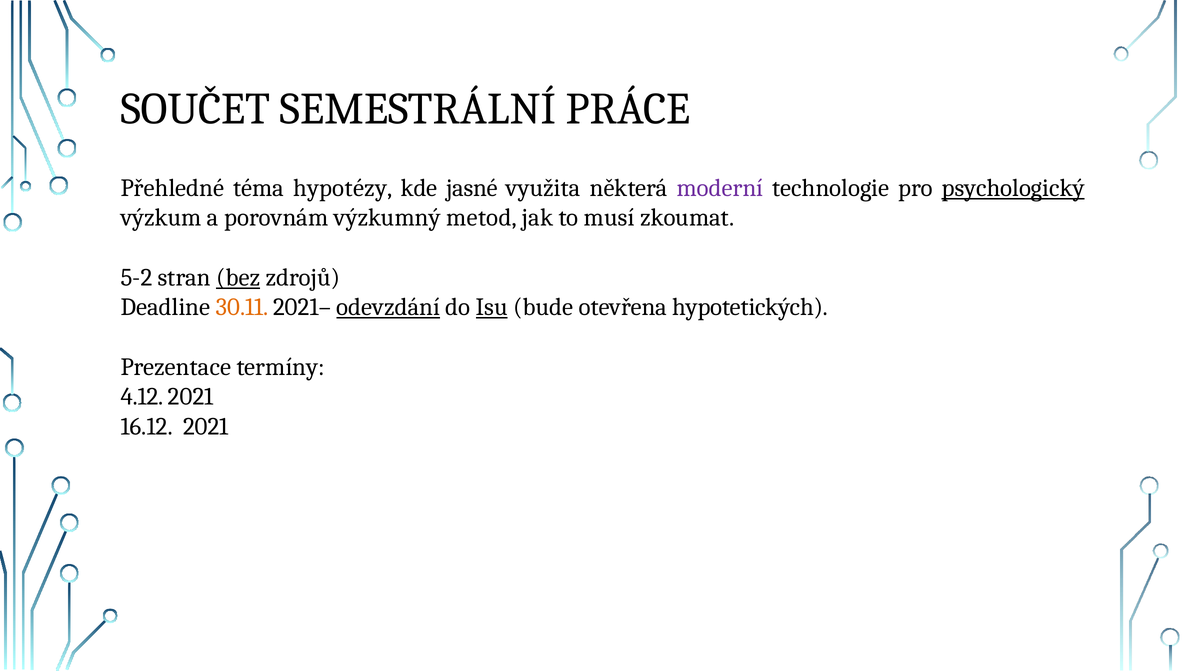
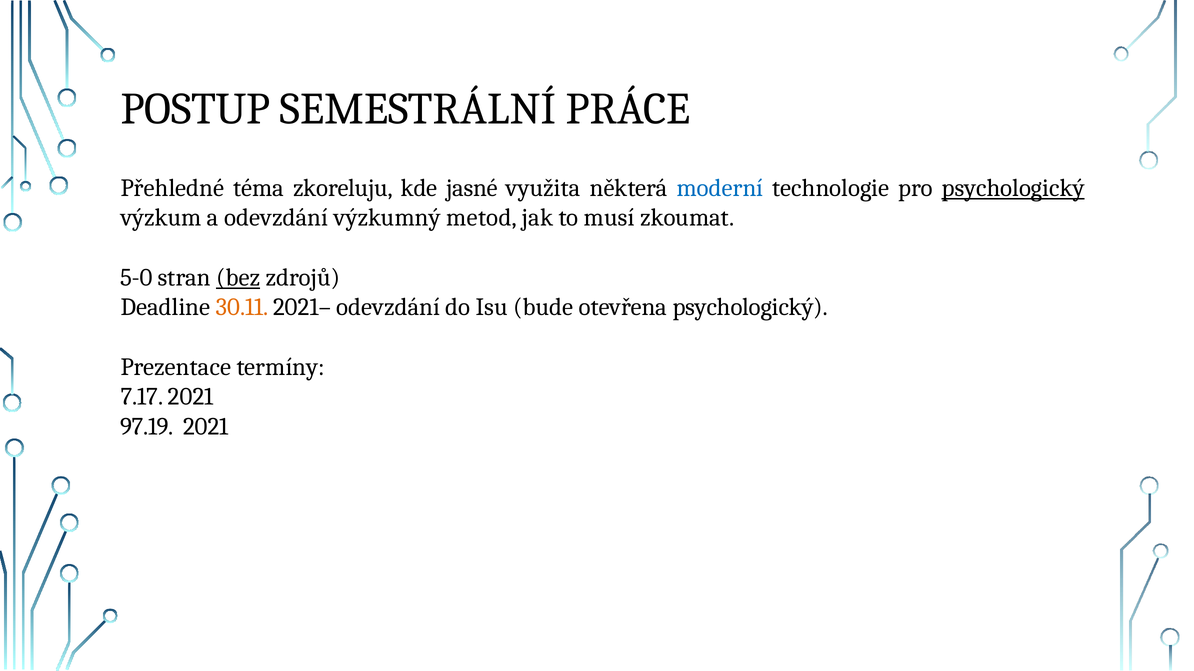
SOUČET: SOUČET -> POSTUP (196, 109)
hypotézy: hypotézy -> zkoreluju (343, 188)
moderní colour: purple -> blue (720, 188)
a porovnám: porovnám -> odevzdání (276, 218)
5-2: 5-2 -> 5-0 (137, 278)
odevzdání underline: present -> none (388, 308)
Isu underline: present -> none (492, 308)
otevřena hypotetických: hypotetických -> psychologický (750, 308)
4.12: 4.12 -> 7.17 (142, 397)
16.12: 16.12 -> 97.19 (147, 427)
